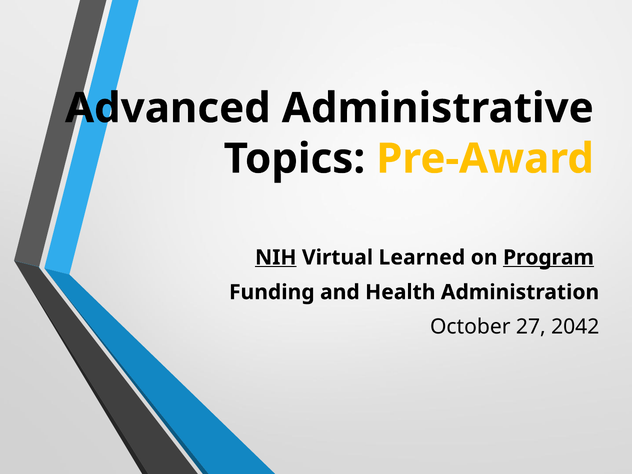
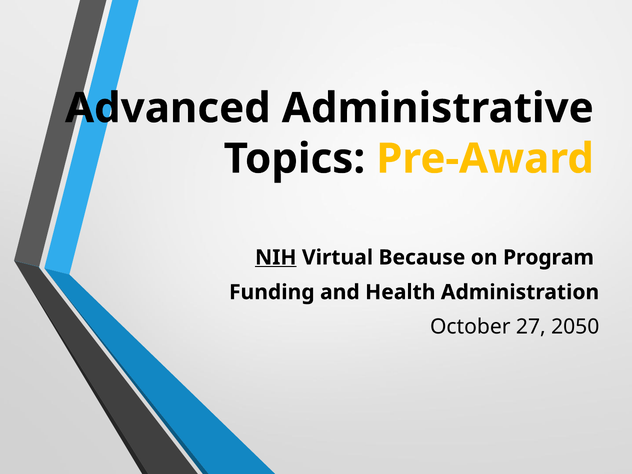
Learned: Learned -> Because (422, 257)
Program underline: present -> none (548, 257)
2042: 2042 -> 2050 (575, 327)
